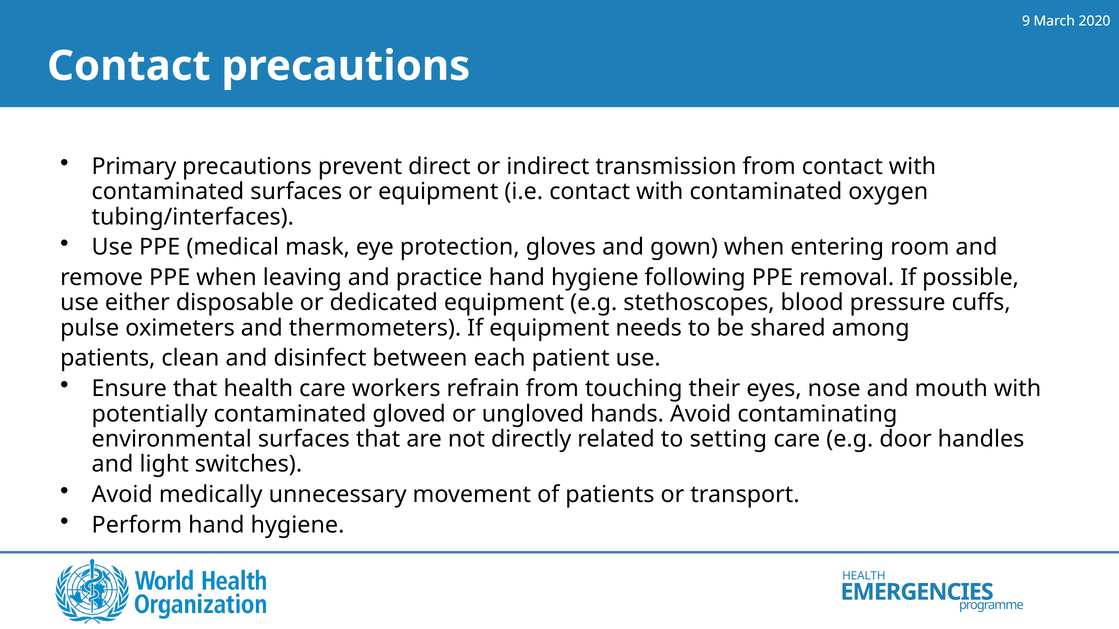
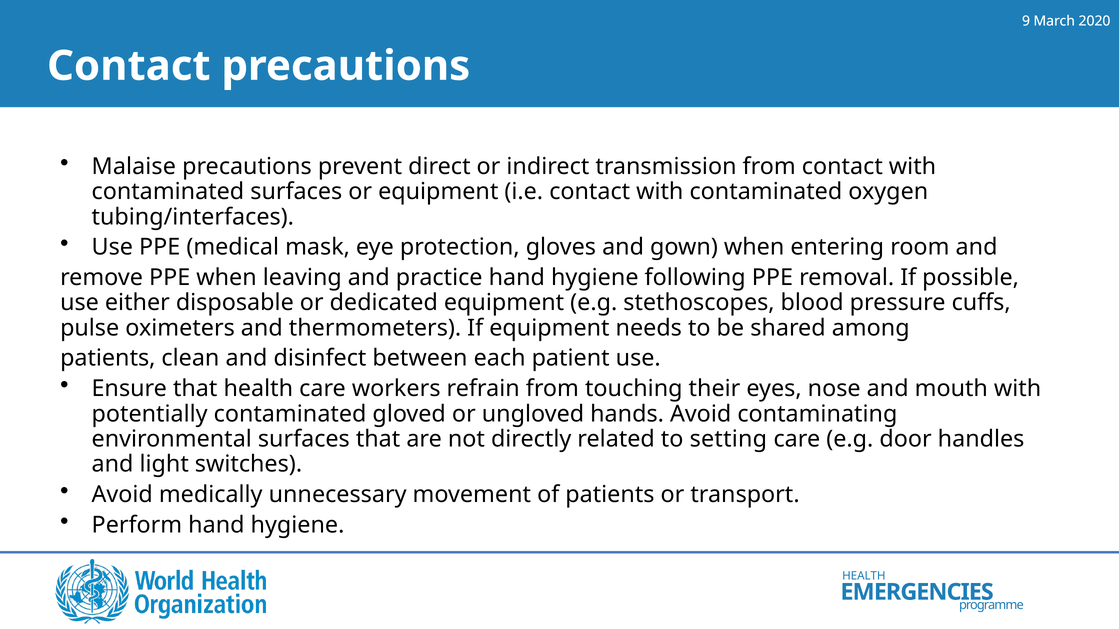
Primary: Primary -> Malaise (134, 167)
